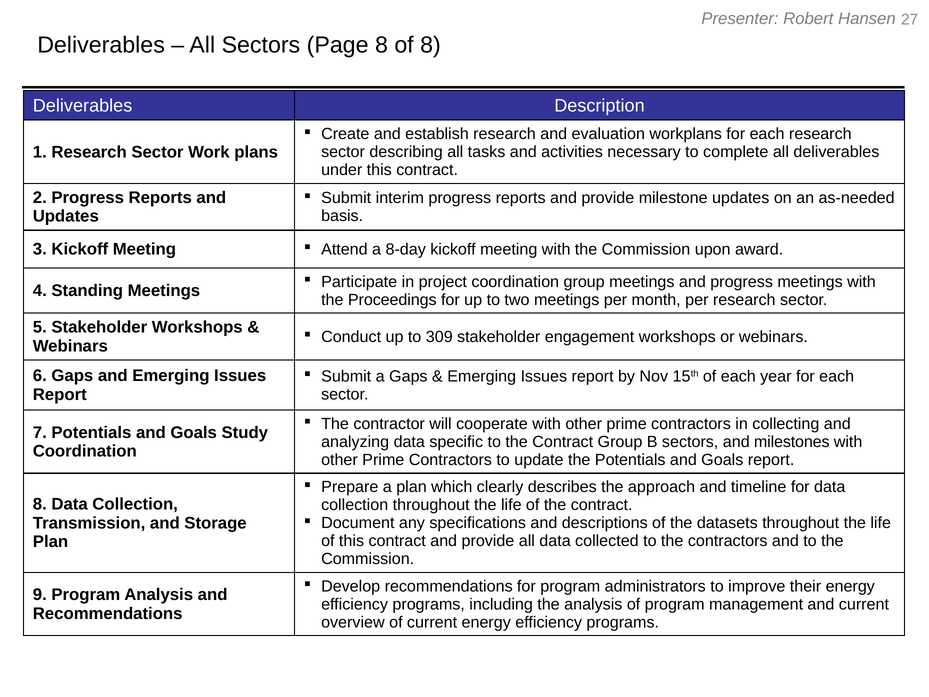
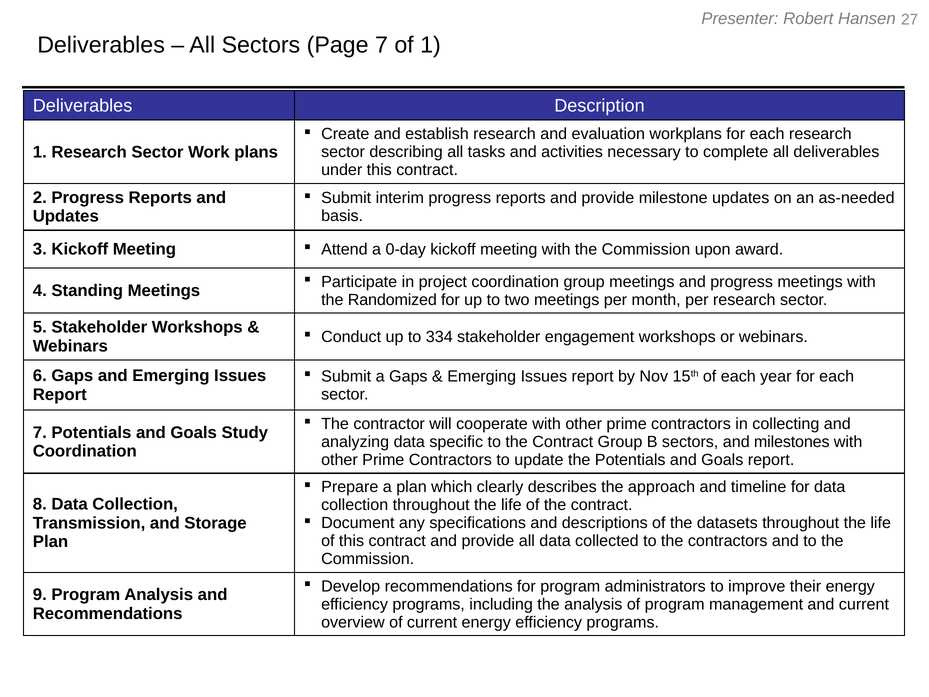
Page 8: 8 -> 7 (382, 45)
of 8: 8 -> 1 (430, 45)
8-day: 8-day -> 0-day (406, 249)
Proceedings: Proceedings -> Randomized (392, 300)
309: 309 -> 334 (439, 337)
